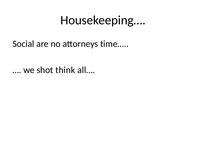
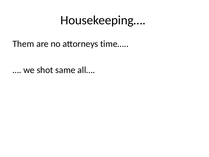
Social: Social -> Them (23, 44)
think: think -> same (65, 70)
